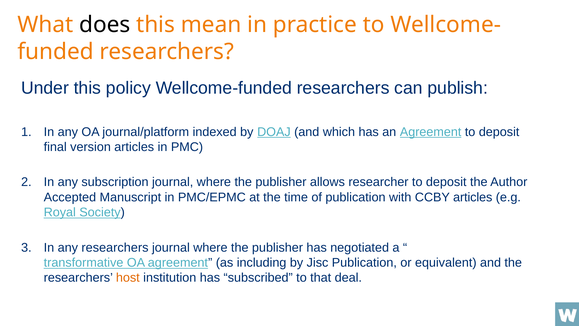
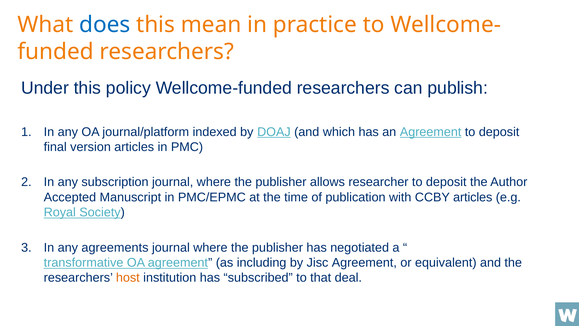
does colour: black -> blue (105, 25)
any researchers: researchers -> agreements (115, 247)
Jisc Publication: Publication -> Agreement (364, 262)
